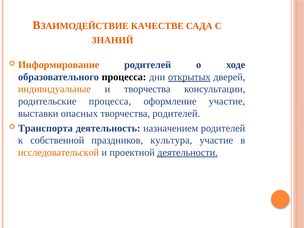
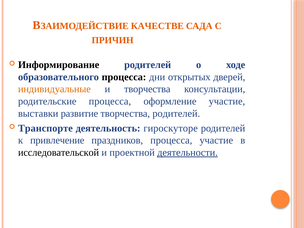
ЗНАНИЙ: ЗНАНИЙ -> ПРИЧИН (113, 40)
Информирование colour: orange -> black (59, 65)
открытых underline: present -> none (189, 77)
опасных: опасных -> развитие (79, 113)
Транспорта: Транспорта -> Транспорте (45, 128)
назначением: назначением -> гироскуторе (171, 128)
собственной: собственной -> привлечение (57, 140)
праздников культура: культура -> процесса (171, 140)
исследовательской colour: orange -> black (59, 152)
